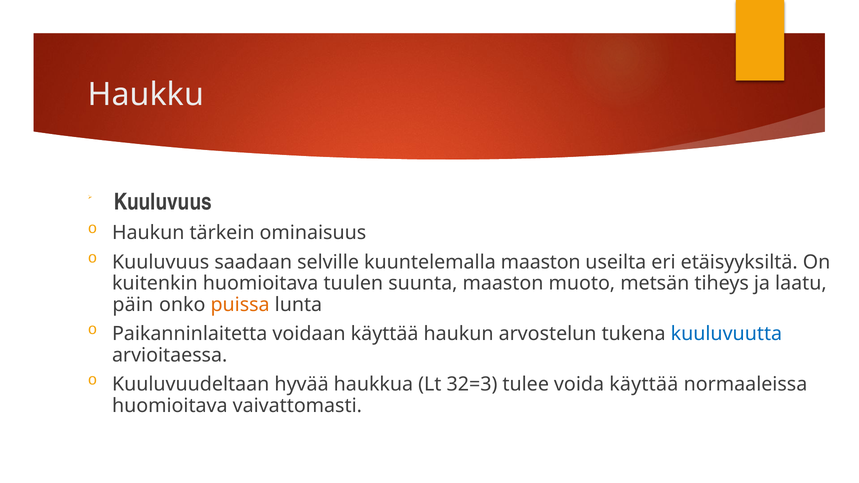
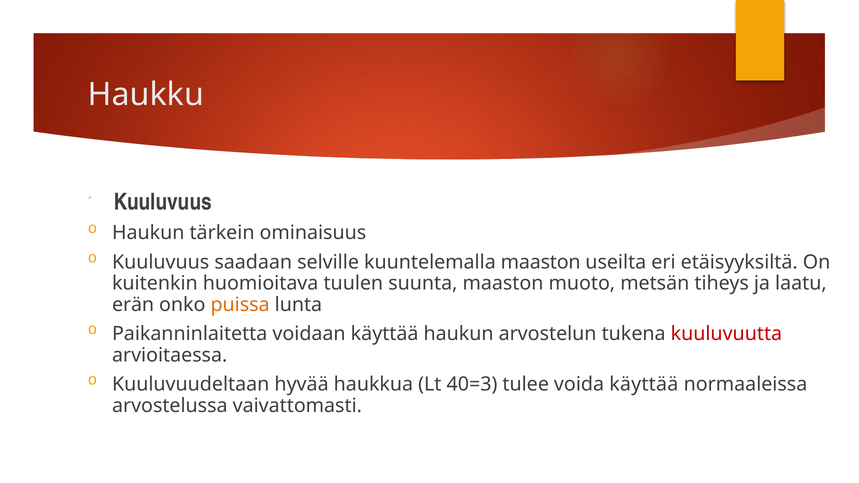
päin: päin -> erän (133, 305)
kuuluvuutta colour: blue -> red (726, 334)
32=3: 32=3 -> 40=3 (472, 385)
huomioitava: huomioitava -> arvostelussa (170, 406)
